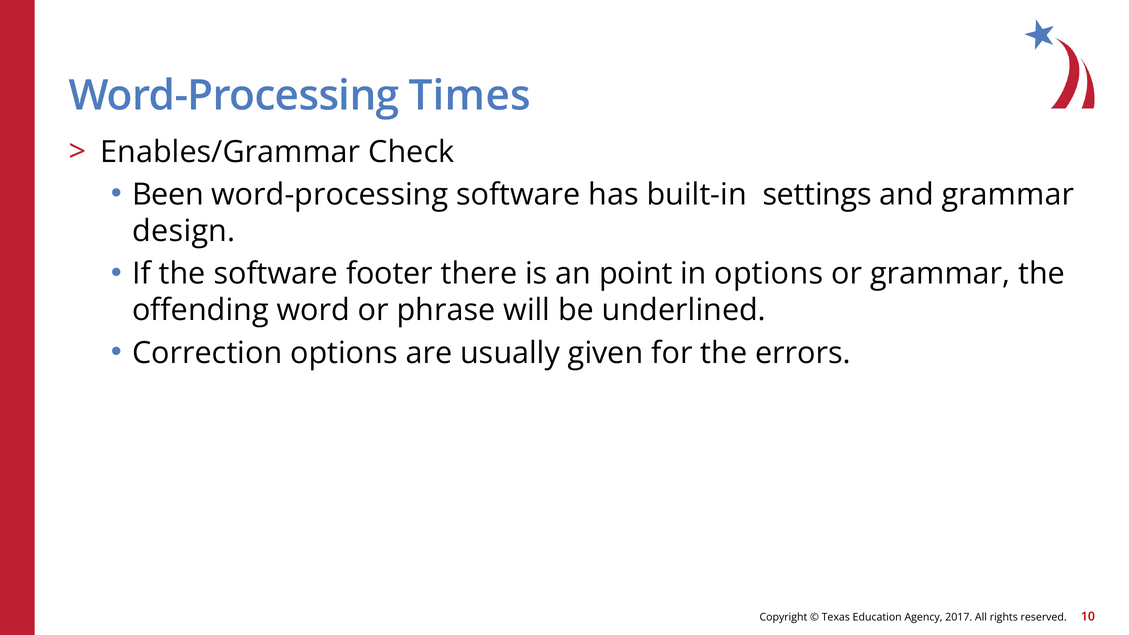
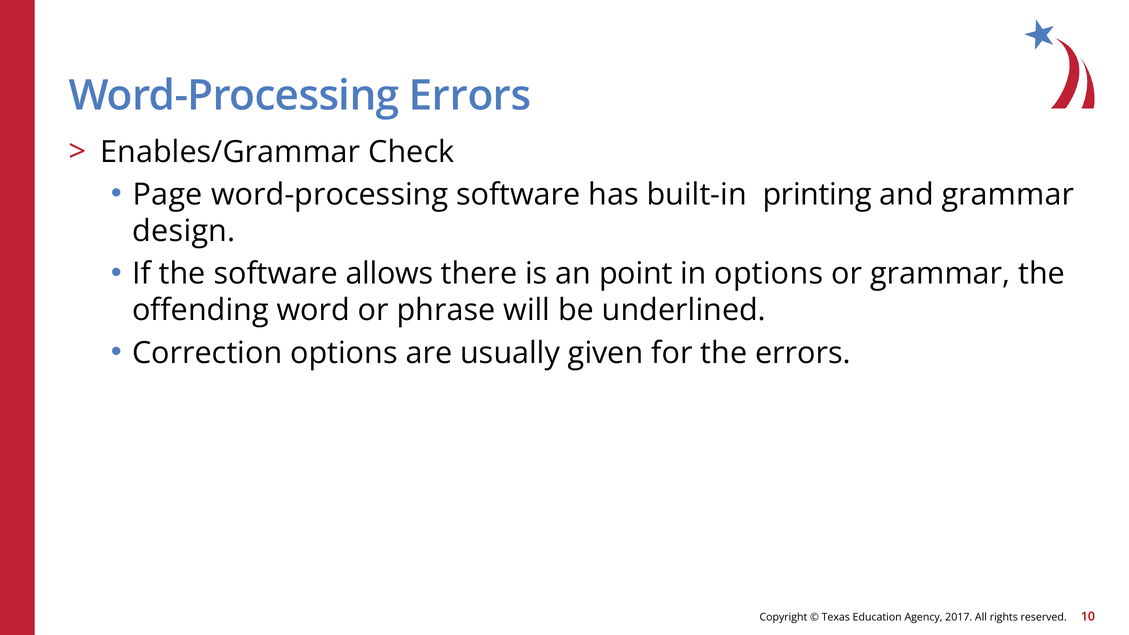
Word-Processing Times: Times -> Errors (470, 96)
Been: Been -> Page (168, 195)
settings: settings -> printing (817, 195)
footer: footer -> allows (390, 274)
